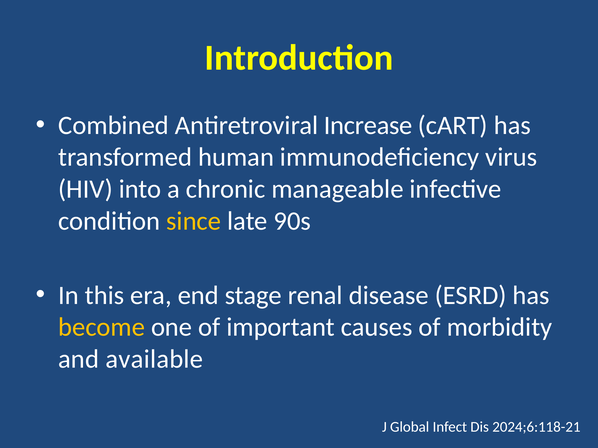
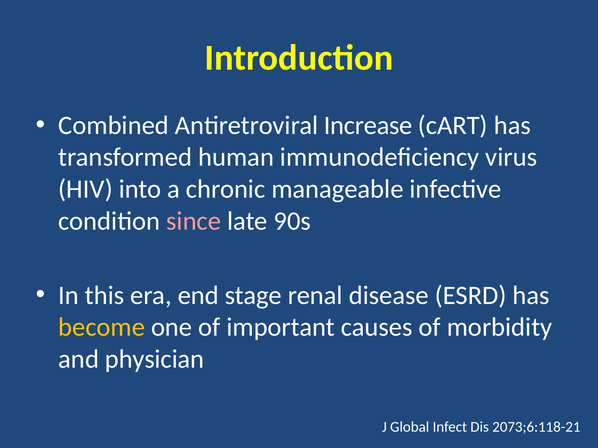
since colour: yellow -> pink (194, 221)
available: available -> physician (155, 359)
2024;6:118-21: 2024;6:118-21 -> 2073;6:118-21 (536, 427)
